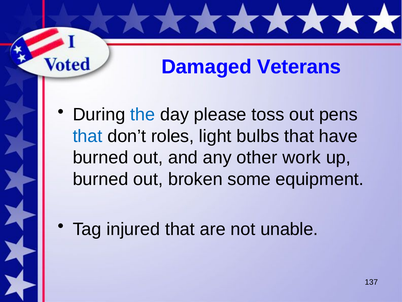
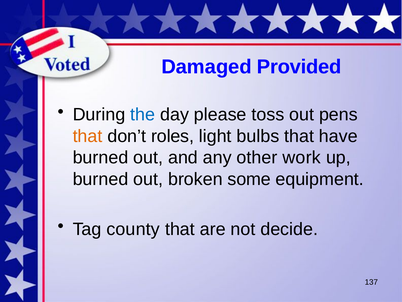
Veterans: Veterans -> Provided (299, 67)
that colour: blue -> orange (88, 136)
injured: injured -> county (133, 229)
unable: unable -> decide (289, 229)
